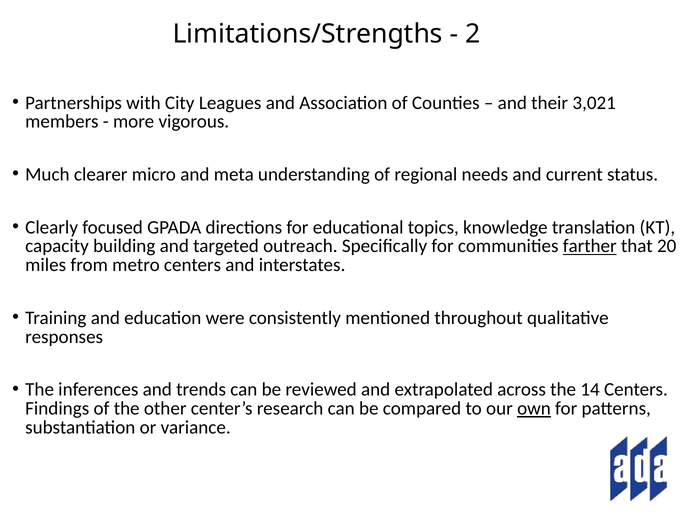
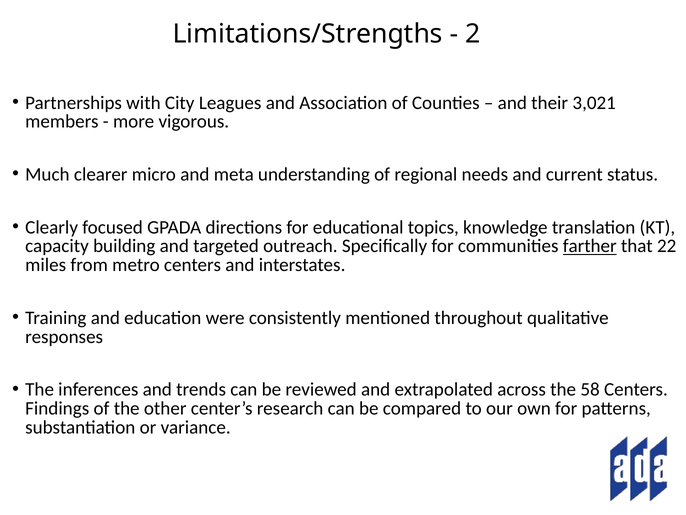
20: 20 -> 22 (667, 246)
14: 14 -> 58 (590, 389)
own underline: present -> none (534, 408)
